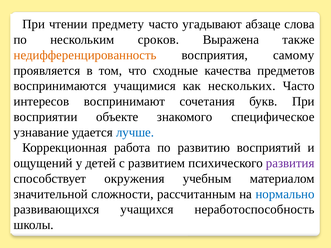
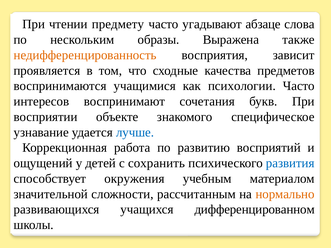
сроков: сроков -> образы (159, 40)
самому: самому -> зависит (294, 55)
нескольких: нескольких -> психологии (242, 86)
развитием: развитием -> сохранить (157, 163)
развития colour: purple -> blue (290, 163)
нормально colour: blue -> orange (285, 194)
неработоспособность: неработоспособность -> дифференцированном (255, 210)
